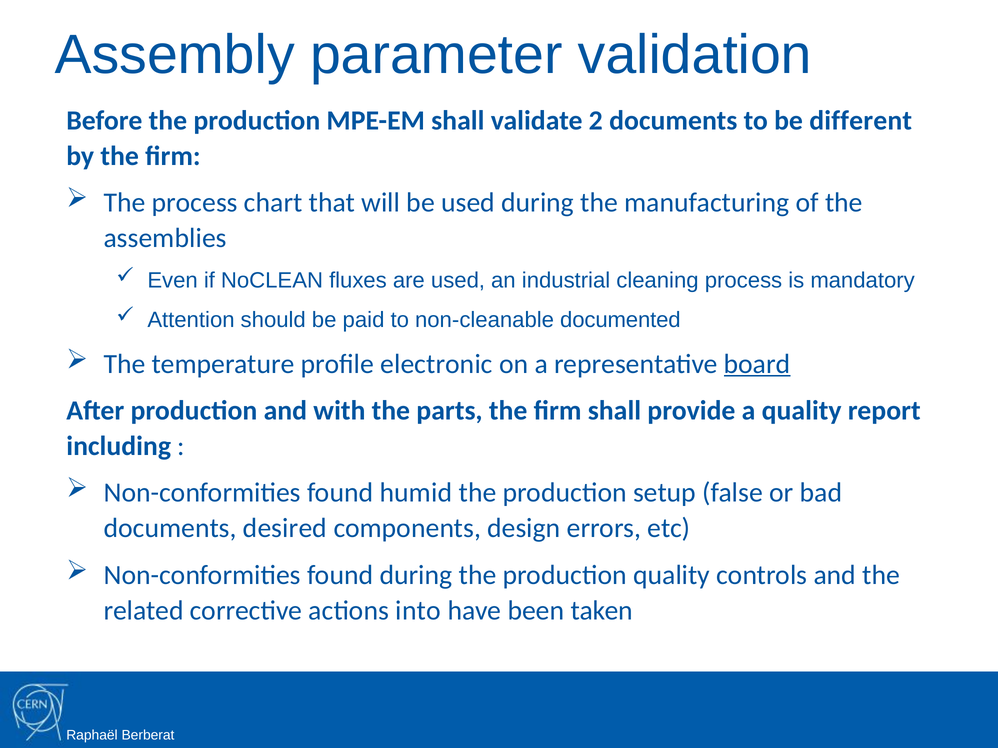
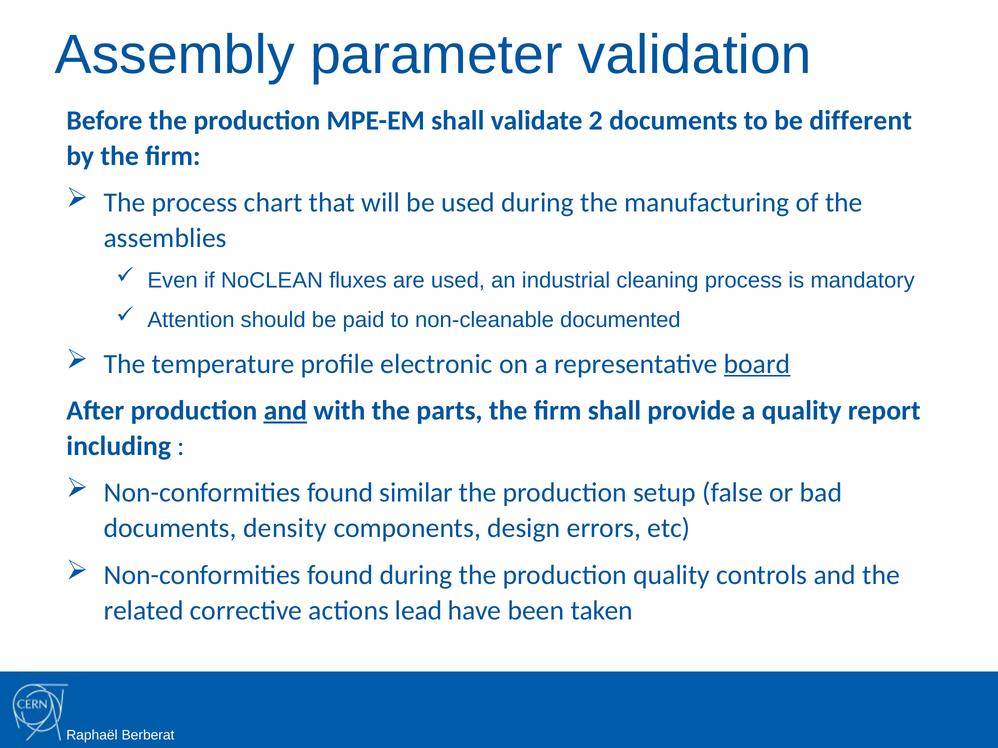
and underline: none -> present (285, 411)
humid: humid -> similar (416, 493)
desired: desired -> density (285, 529)
into: into -> lead (419, 611)
